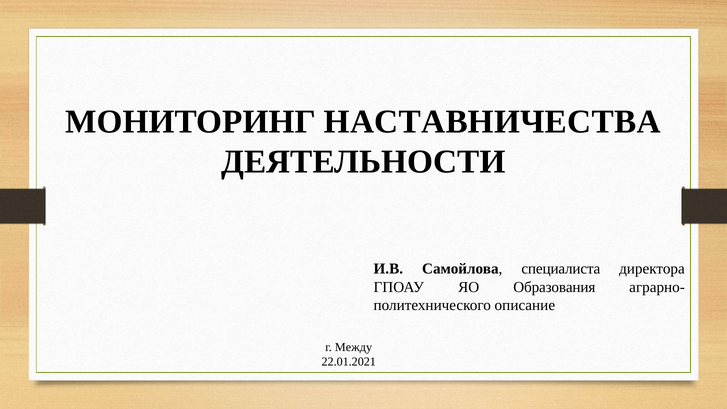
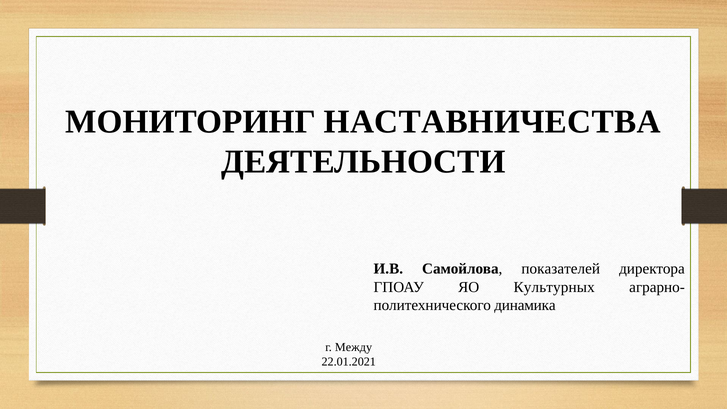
специалиста: специалиста -> показателей (561, 269)
Образования: Образования -> Культурных (554, 287)
описание: описание -> динамика (525, 305)
